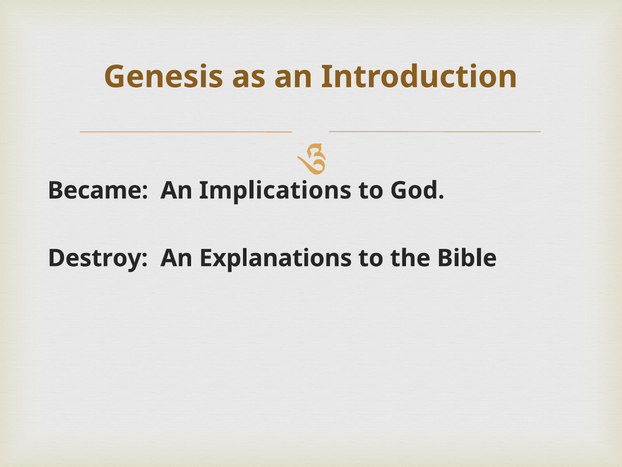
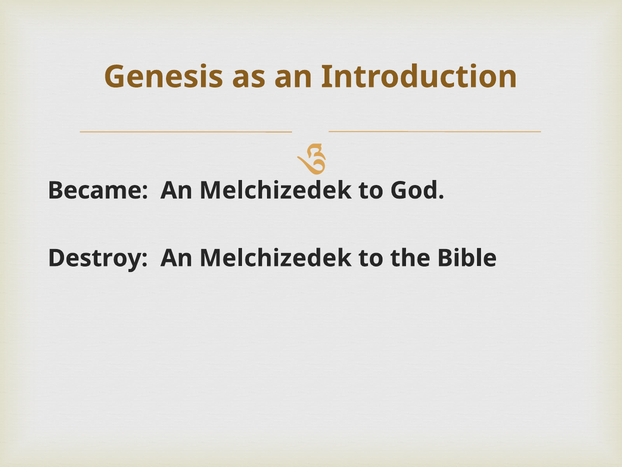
Implications: Implications -> Melchizedek (275, 190)
Explanations: Explanations -> Melchizedek (275, 258)
